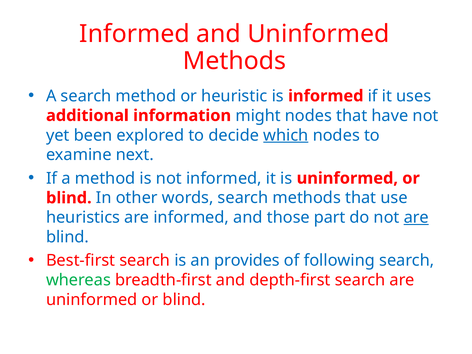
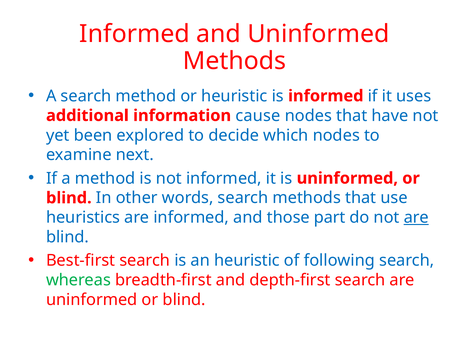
might: might -> cause (258, 116)
which underline: present -> none (286, 135)
an provides: provides -> heuristic (247, 261)
